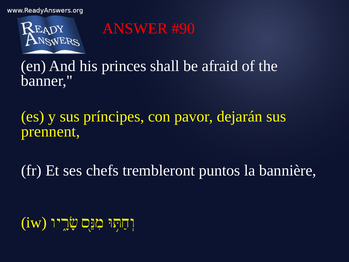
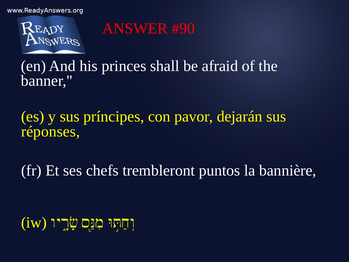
prennent: prennent -> réponses (50, 131)
